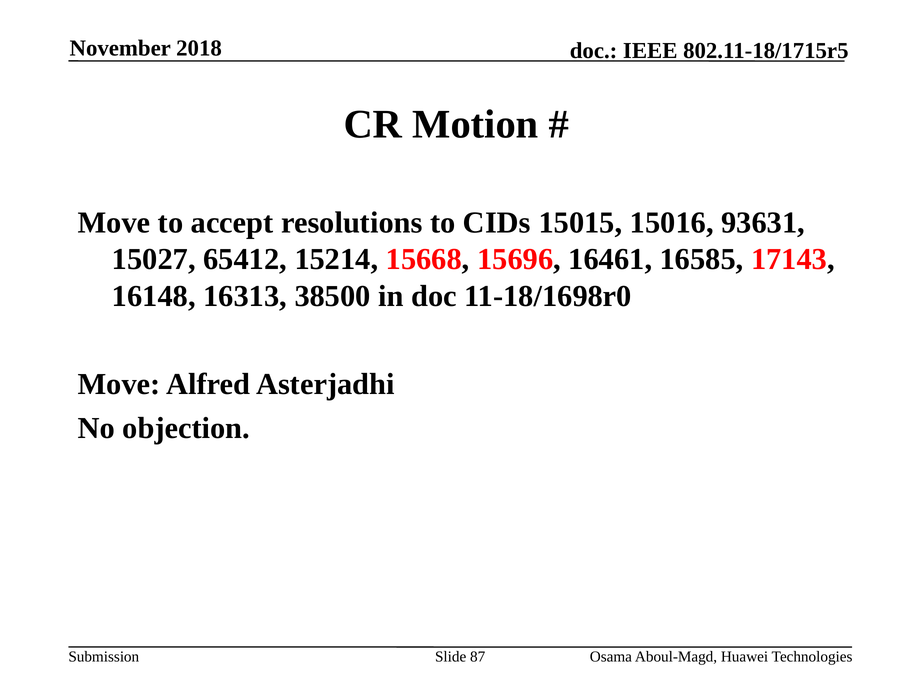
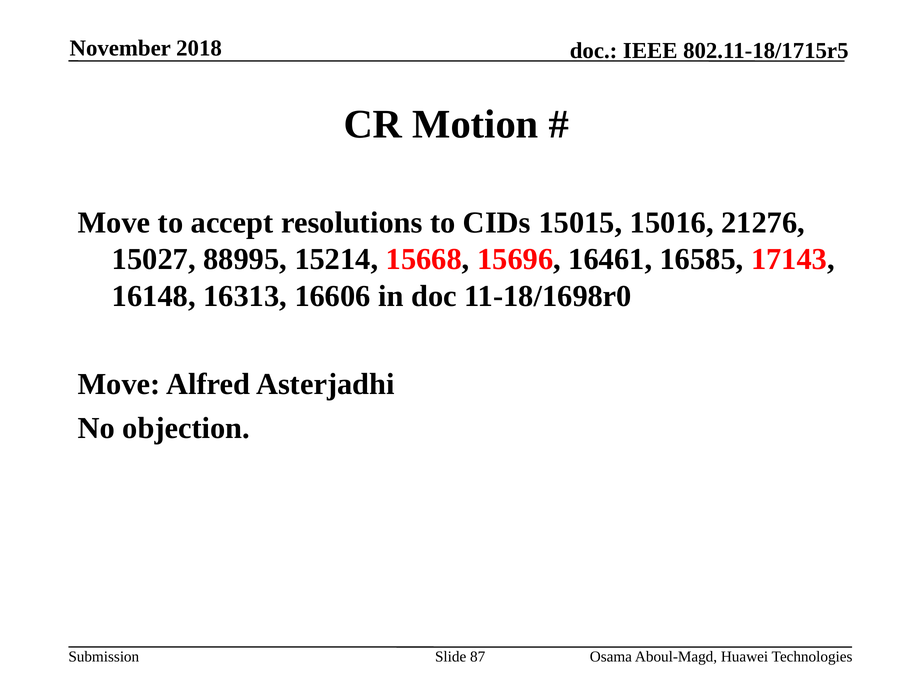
93631: 93631 -> 21276 (763, 223)
65412: 65412 -> 88995 (245, 259)
38500: 38500 -> 16606 (333, 296)
